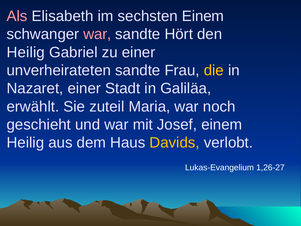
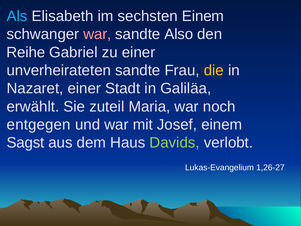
Als colour: pink -> light blue (17, 16)
Hört: Hört -> Also (179, 34)
Heilig: Heilig -> Reihe (26, 52)
geschieht: geschieht -> entgegen (39, 124)
Heilig: Heilig -> Sagst (25, 143)
Davids colour: yellow -> light green (175, 143)
